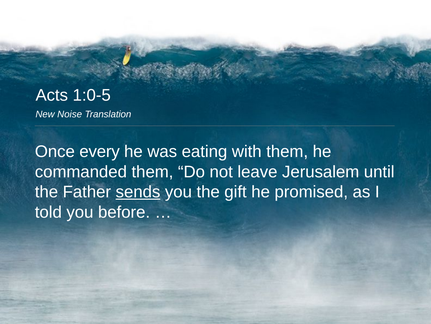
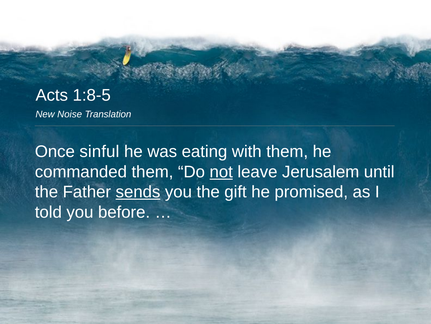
1:0-5: 1:0-5 -> 1:8-5 (92, 95)
every: every -> sinful (99, 151)
not underline: none -> present (221, 171)
